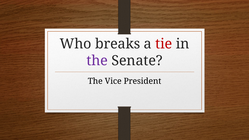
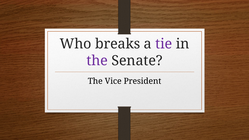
tie colour: red -> purple (164, 44)
